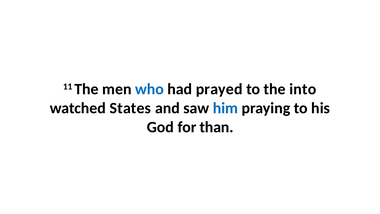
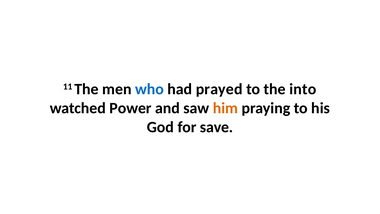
States: States -> Power (130, 108)
him colour: blue -> orange (225, 108)
than: than -> save (217, 127)
